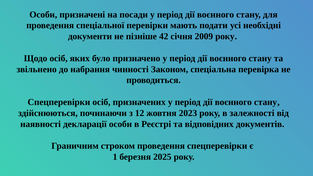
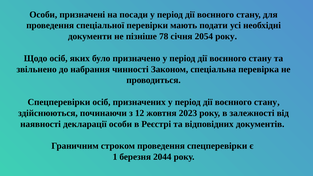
42: 42 -> 78 (164, 36)
2009: 2009 -> 2054 (204, 36)
2025: 2025 -> 2044 (162, 157)
